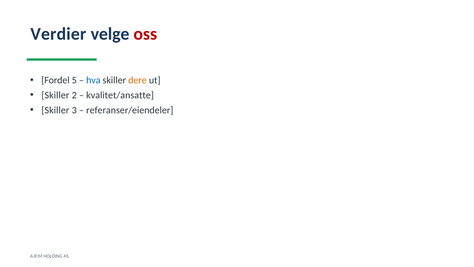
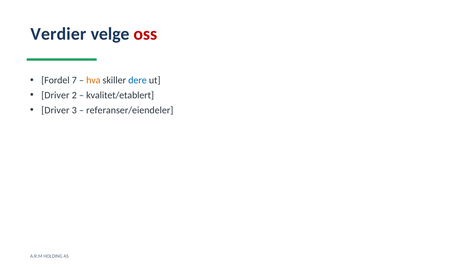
5: 5 -> 7 (74, 80)
hva colour: blue -> orange (93, 80)
dere colour: orange -> blue (138, 80)
Skiller: Skiller -> Driver (55, 95)
kvalitet/ansatte: kvalitet/ansatte -> kvalitet/etablert (120, 95)
Skiller: Skiller -> Driver (55, 110)
